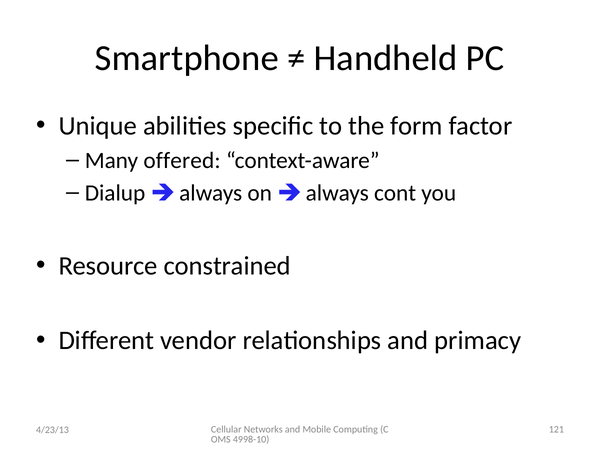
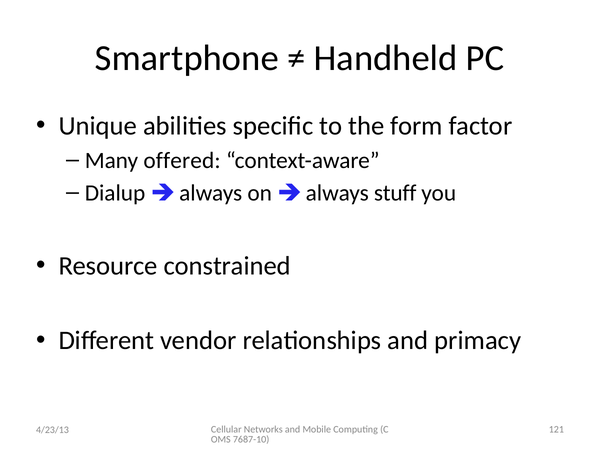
cont: cont -> stuff (395, 193)
4998-10: 4998-10 -> 7687-10 (251, 440)
